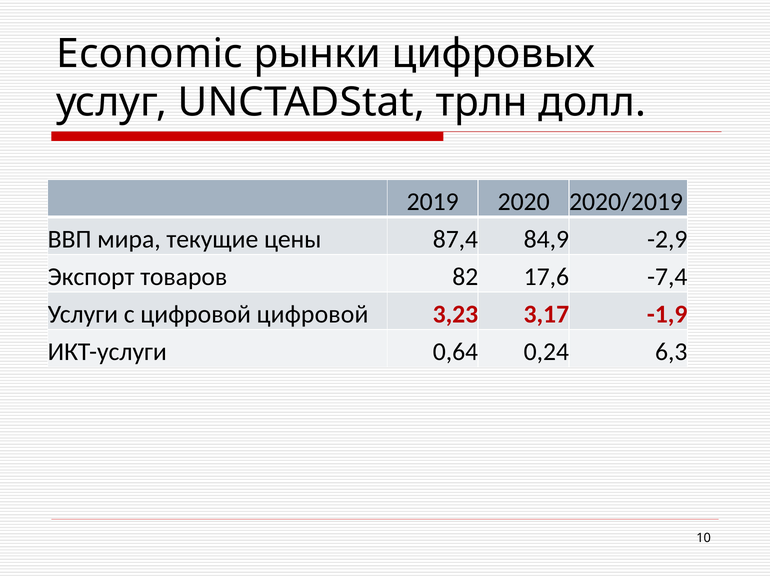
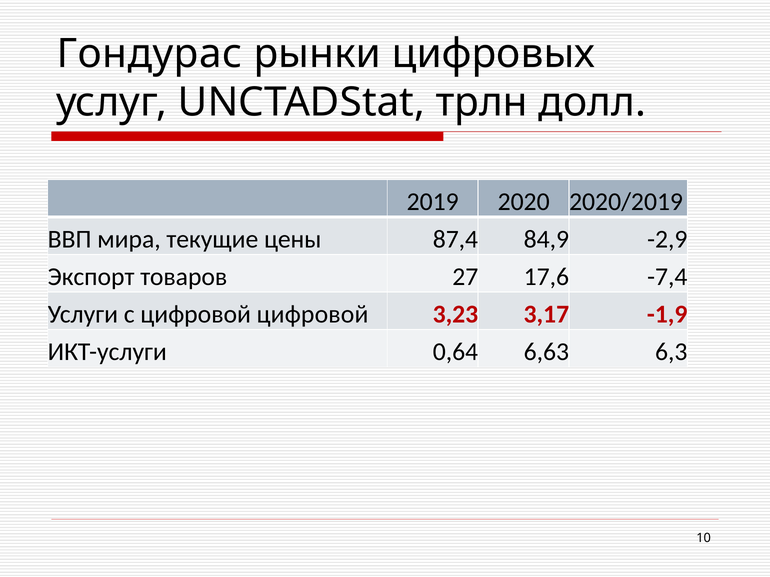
Economic: Economic -> Гондурас (149, 54)
82: 82 -> 27 (465, 277)
0,24: 0,24 -> 6,63 (546, 352)
